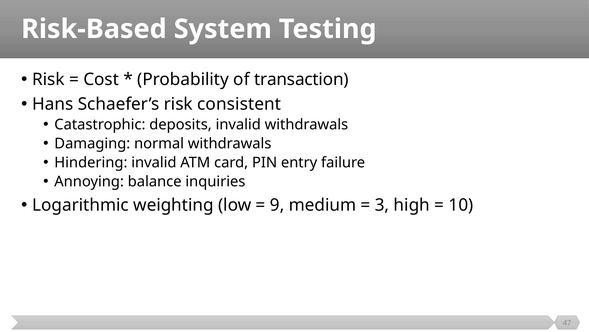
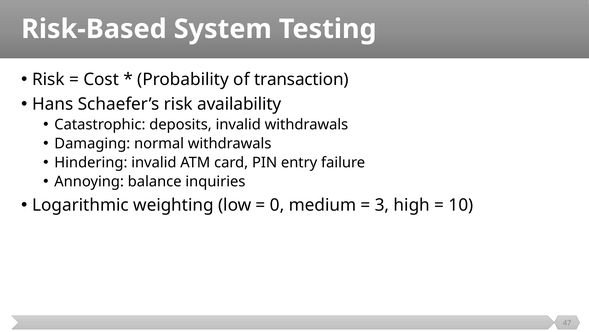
consistent: consistent -> availability (239, 104)
9: 9 -> 0 (277, 205)
